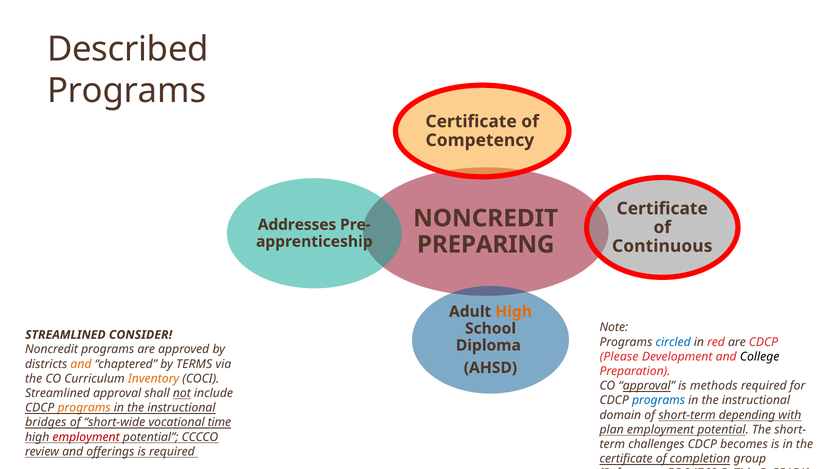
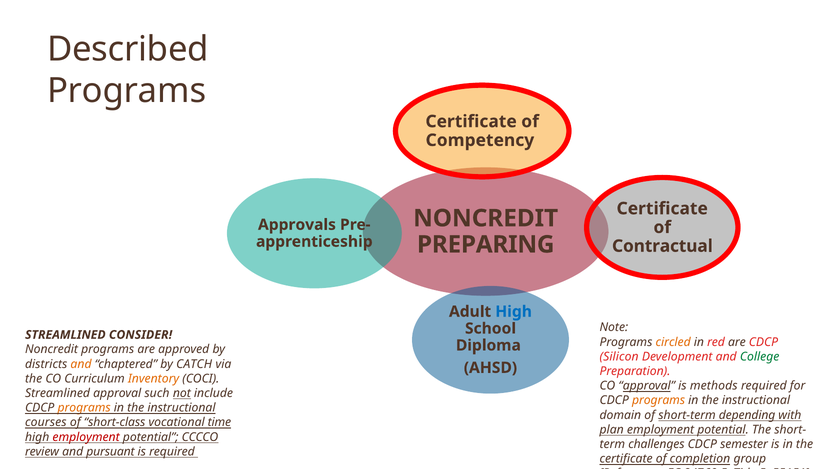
Addresses: Addresses -> Approvals (297, 225)
Continuous: Continuous -> Contractual (662, 246)
High colour: orange -> blue (514, 312)
circled colour: blue -> orange (673, 342)
Please: Please -> Silicon (619, 357)
College colour: black -> green (760, 357)
TERMS: TERMS -> CATCH (194, 364)
shall: shall -> such (157, 393)
programs colour: blue -> orange (659, 401)
bridges: bridges -> courses (46, 423)
short-wide: short-wide -> short-class (115, 423)
becomes: becomes -> semester (744, 444)
offerings: offerings -> pursuant (110, 452)
